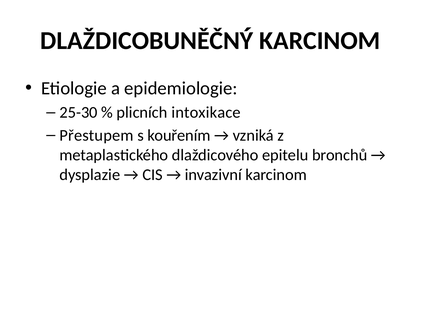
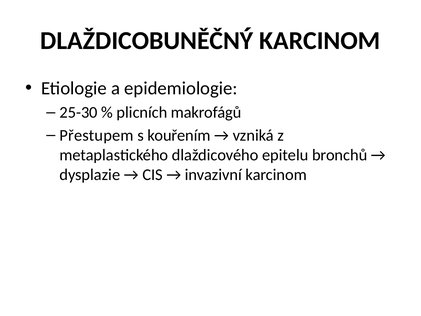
intoxikace: intoxikace -> makrofágů (206, 112)
